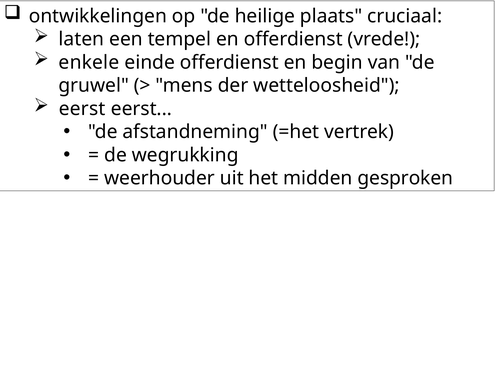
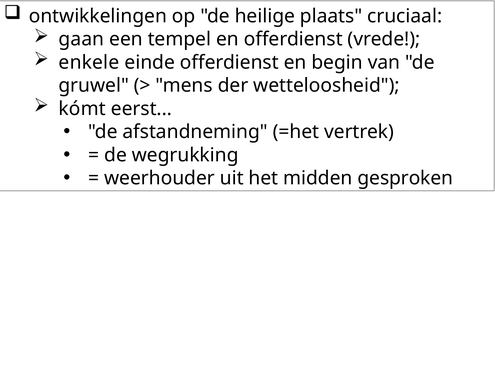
laten: laten -> gaan (81, 39)
eerst: eerst -> kómt (82, 108)
